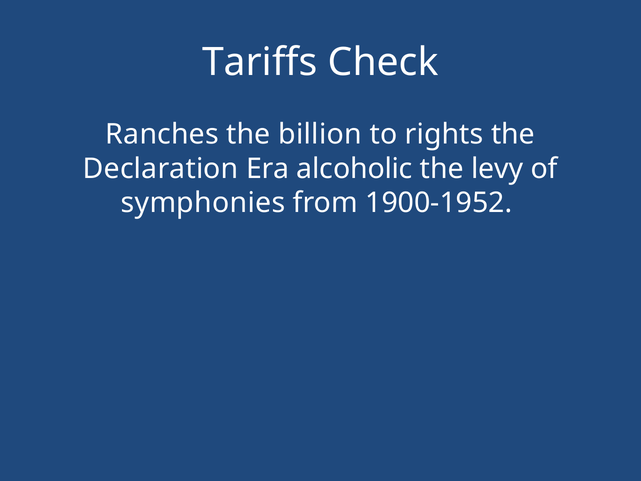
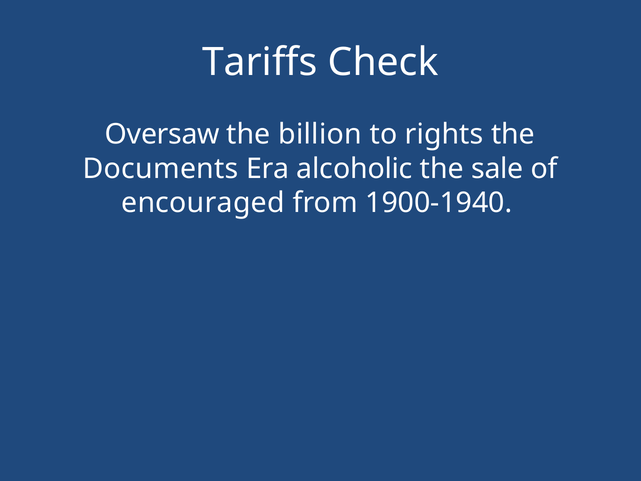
Ranches: Ranches -> Oversaw (162, 134)
Declaration: Declaration -> Documents (161, 169)
levy: levy -> sale (497, 169)
symphonies: symphonies -> encouraged (203, 203)
1900-1952: 1900-1952 -> 1900-1940 (439, 203)
